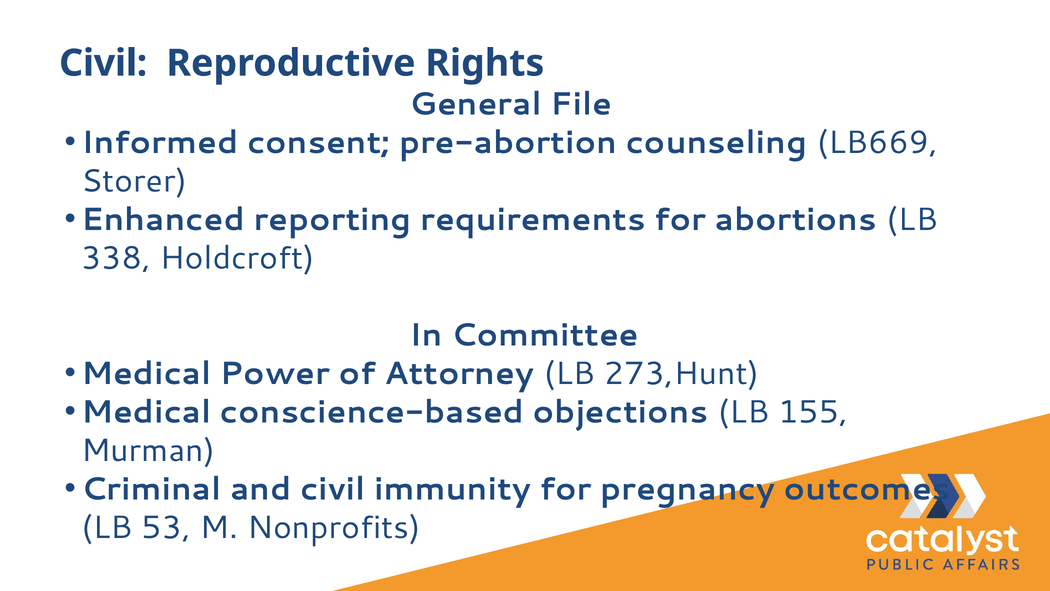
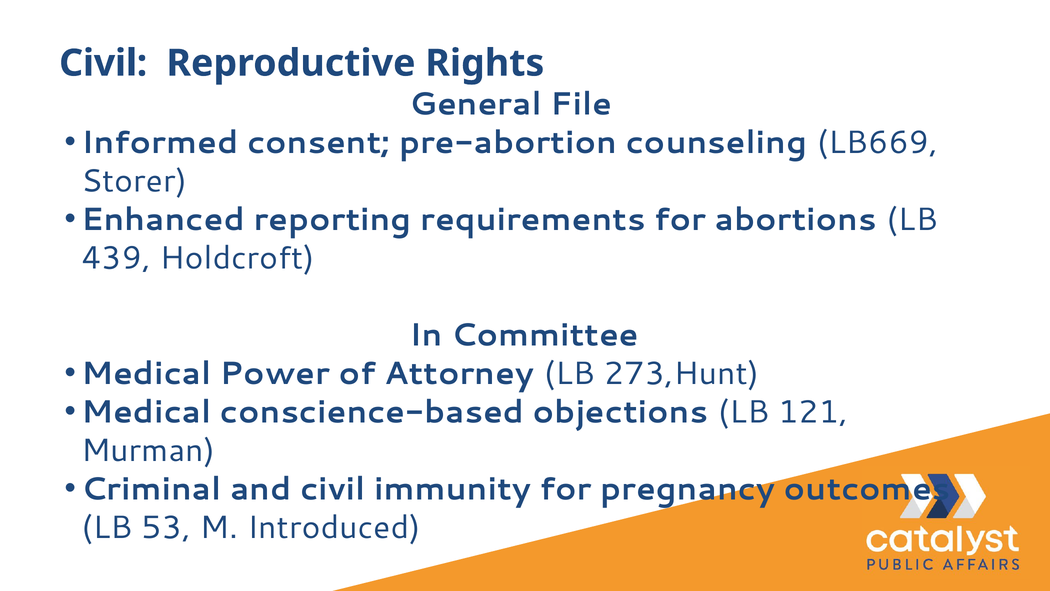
338: 338 -> 439 (116, 258)
155: 155 -> 121 (813, 412)
Nonprofits: Nonprofits -> Introduced (334, 528)
